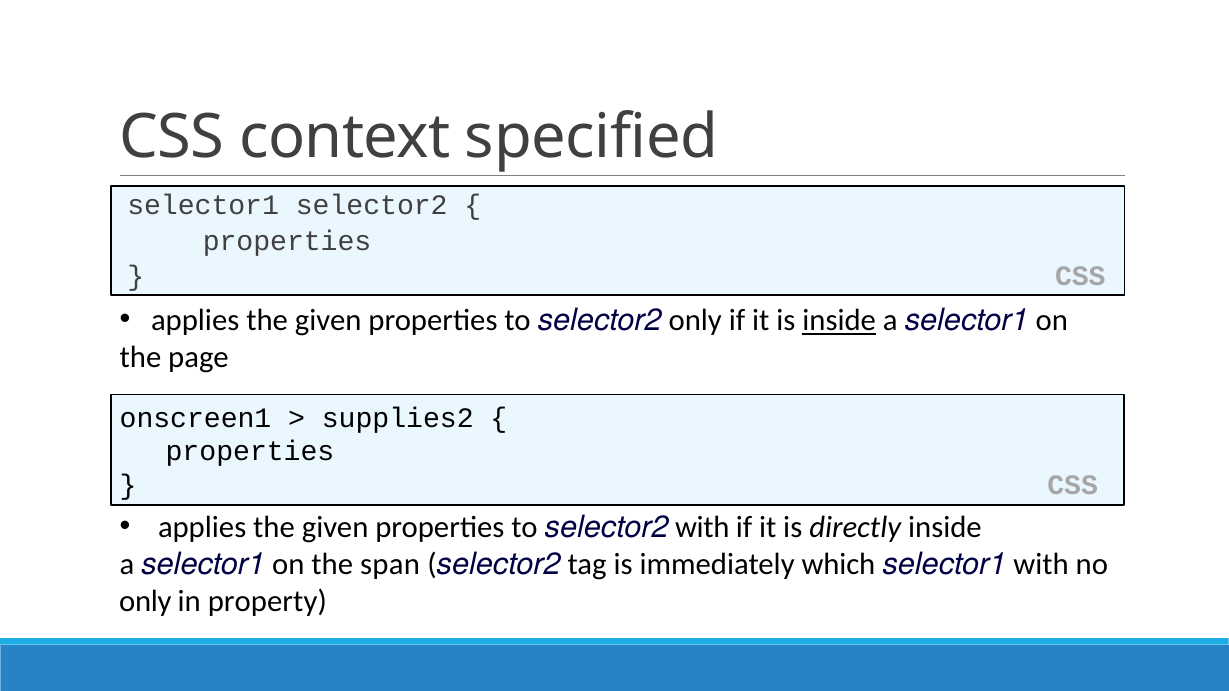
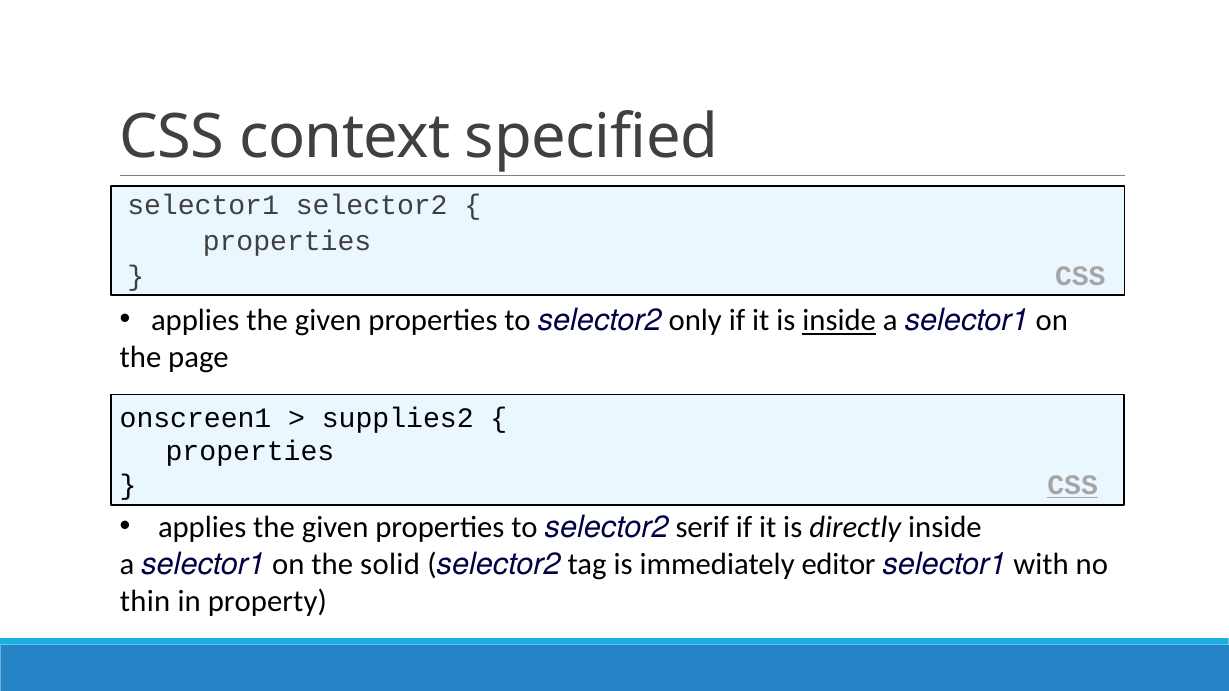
CSS underline: none -> present (1073, 486)
selector2 with: with -> serif (702, 528)
span: span -> solid (390, 565)
which: which -> editor (839, 565)
only: only -> thin (145, 601)
